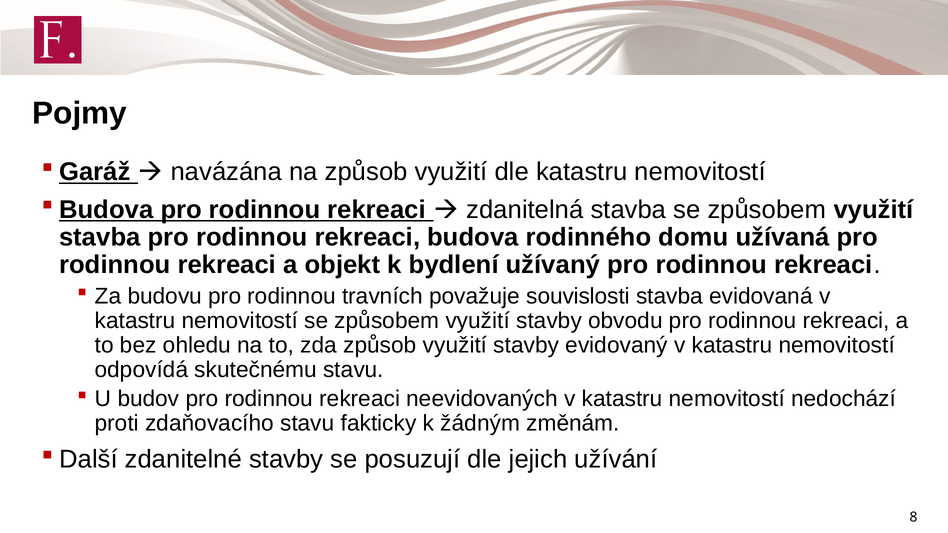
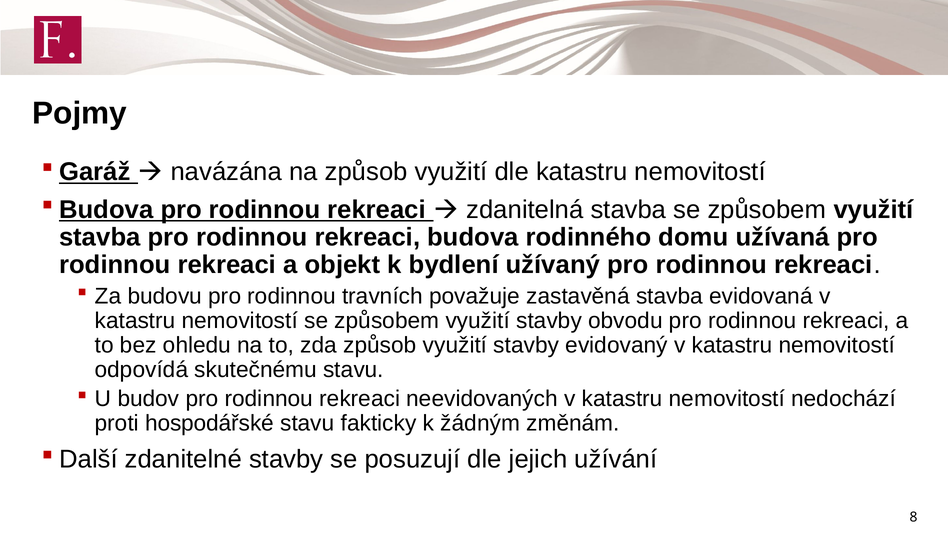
souvislosti: souvislosti -> zastavěná (578, 296)
zdaňovacího: zdaňovacího -> hospodářské (210, 424)
